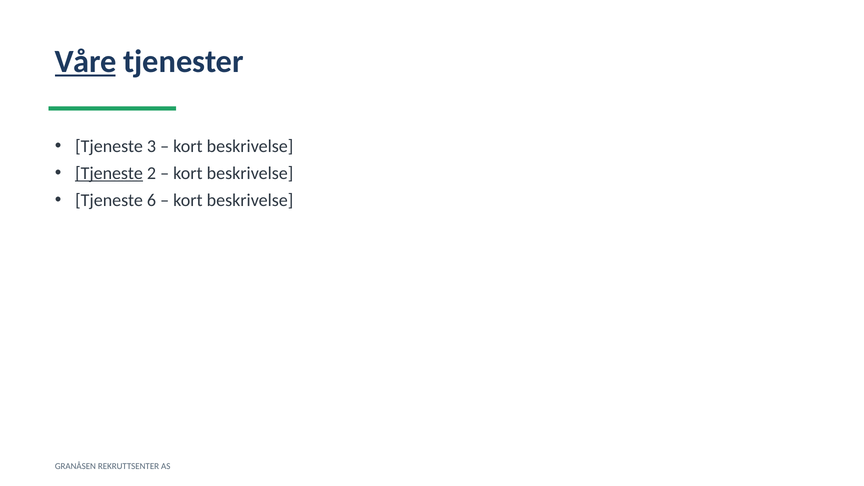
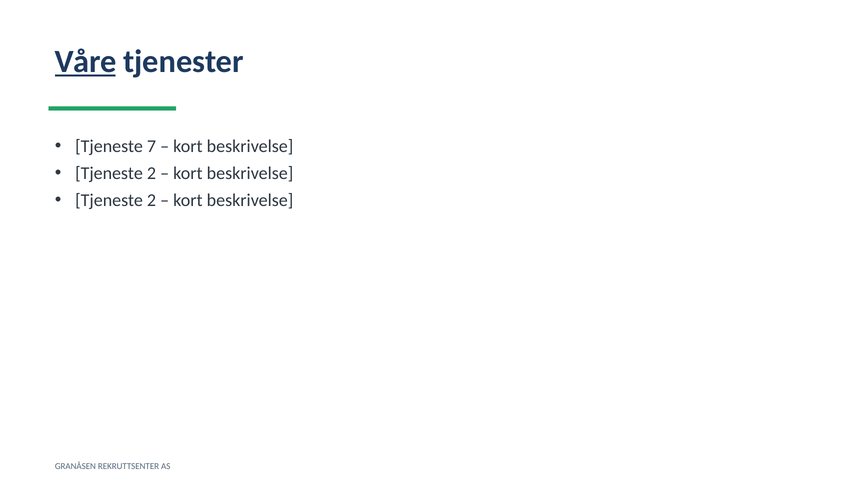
3: 3 -> 7 (151, 146)
Tjeneste underline: present -> none (109, 173)
6: 6 -> 2 (151, 200)
